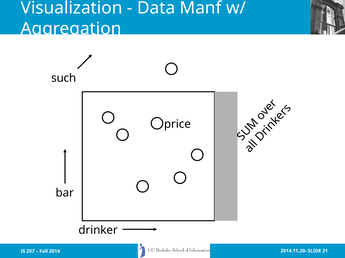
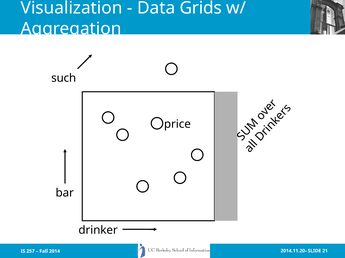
Manf: Manf -> Grids (201, 8)
